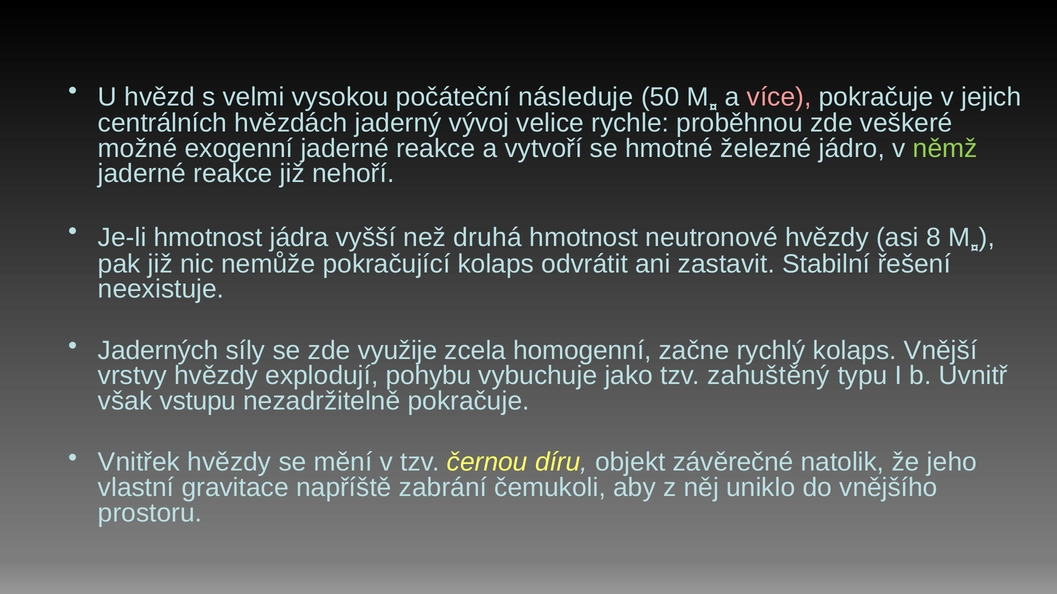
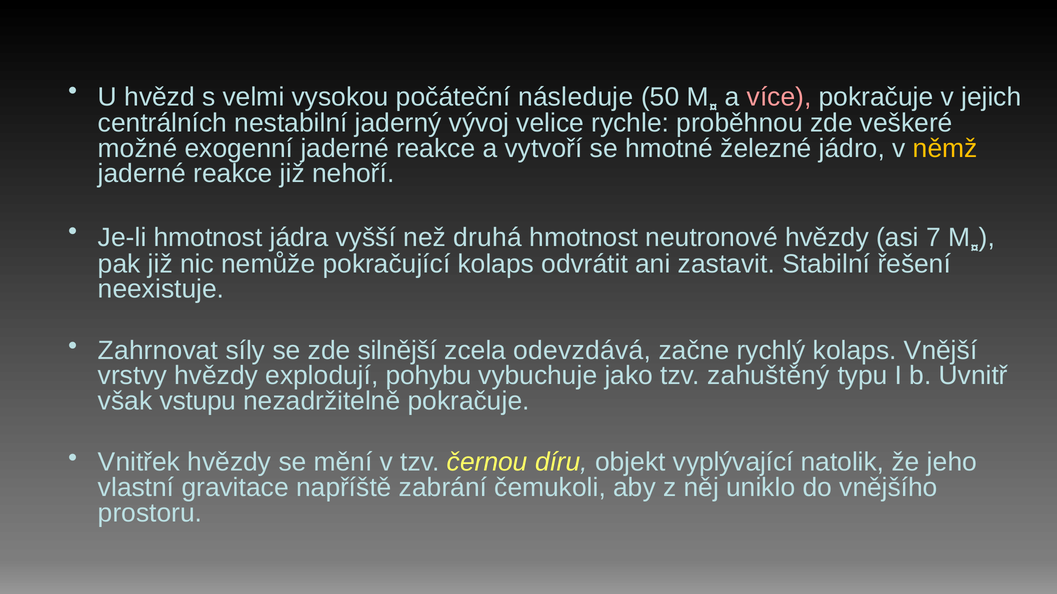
hvězdách: hvězdách -> nestabilní (291, 123)
němž colour: light green -> yellow (945, 149)
8: 8 -> 7 (933, 238)
Jaderných: Jaderných -> Zahrnovat (158, 351)
využije: využije -> silnější (397, 351)
homogenní: homogenní -> odevzdává (582, 351)
závěrečné: závěrečné -> vyplývající (733, 463)
